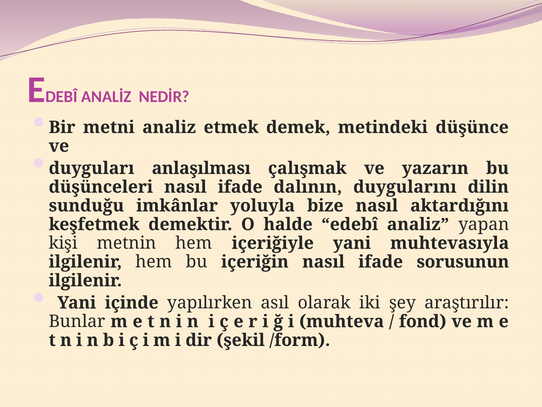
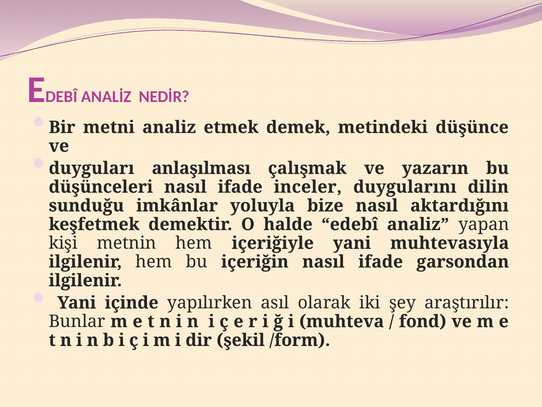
dalının: dalının -> inceler (308, 187)
sorusunun: sorusunun -> garsondan (463, 262)
